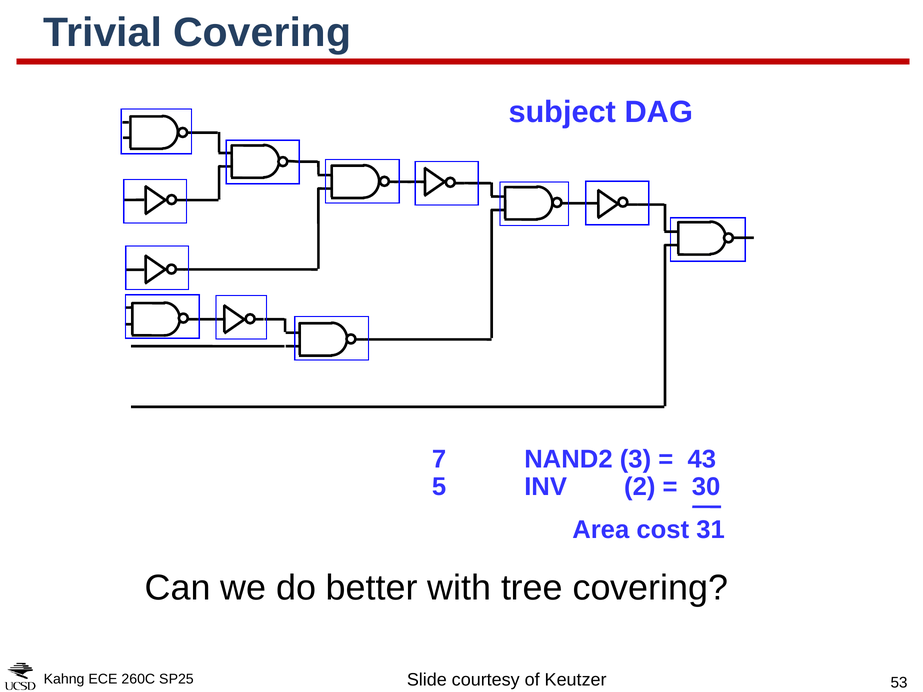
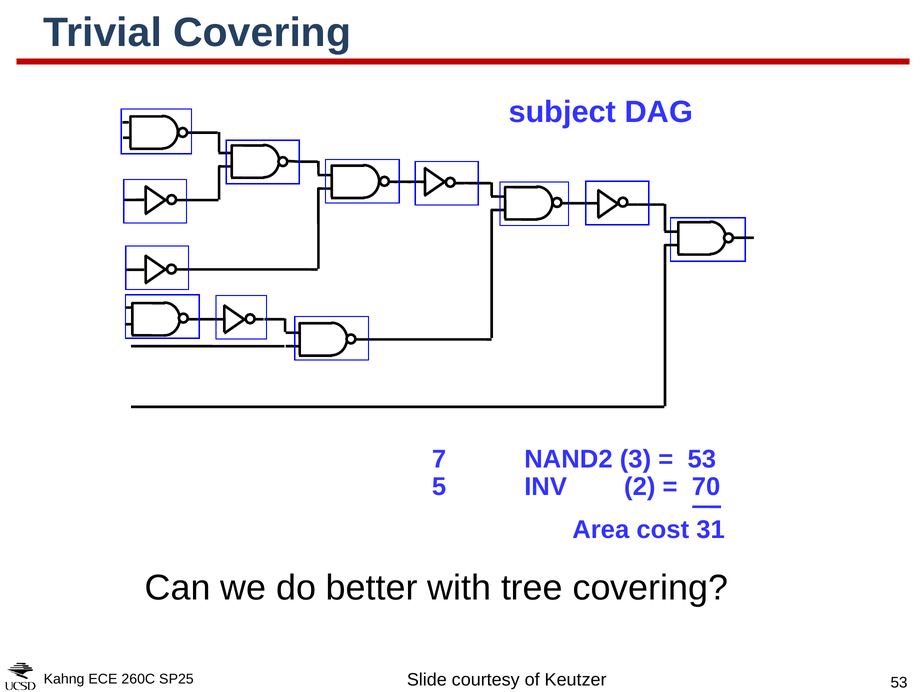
43: 43 -> 53 (702, 459)
30: 30 -> 70 (706, 487)
